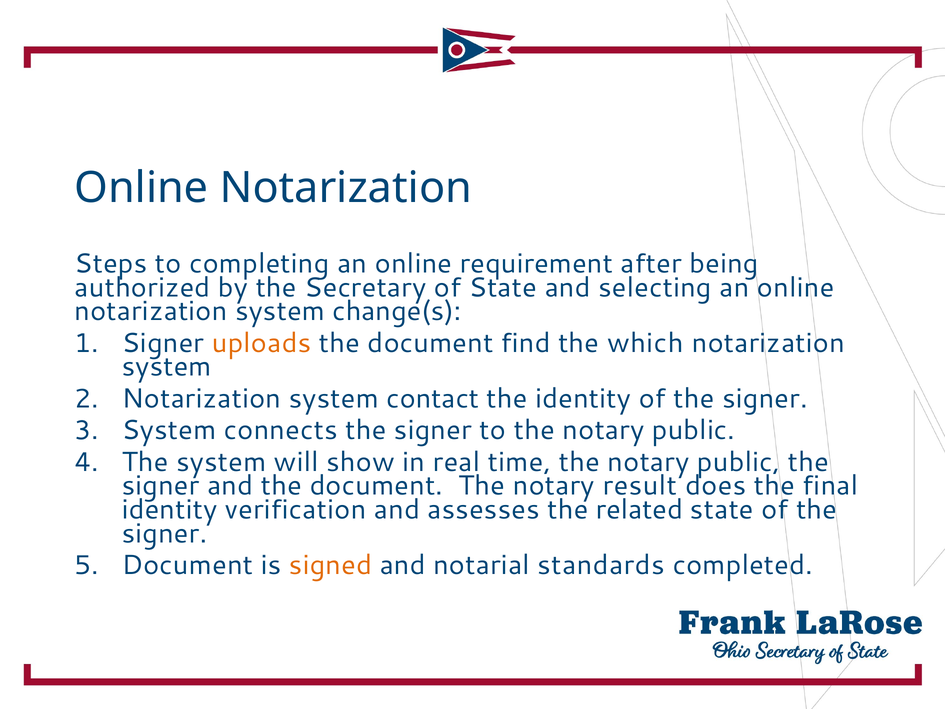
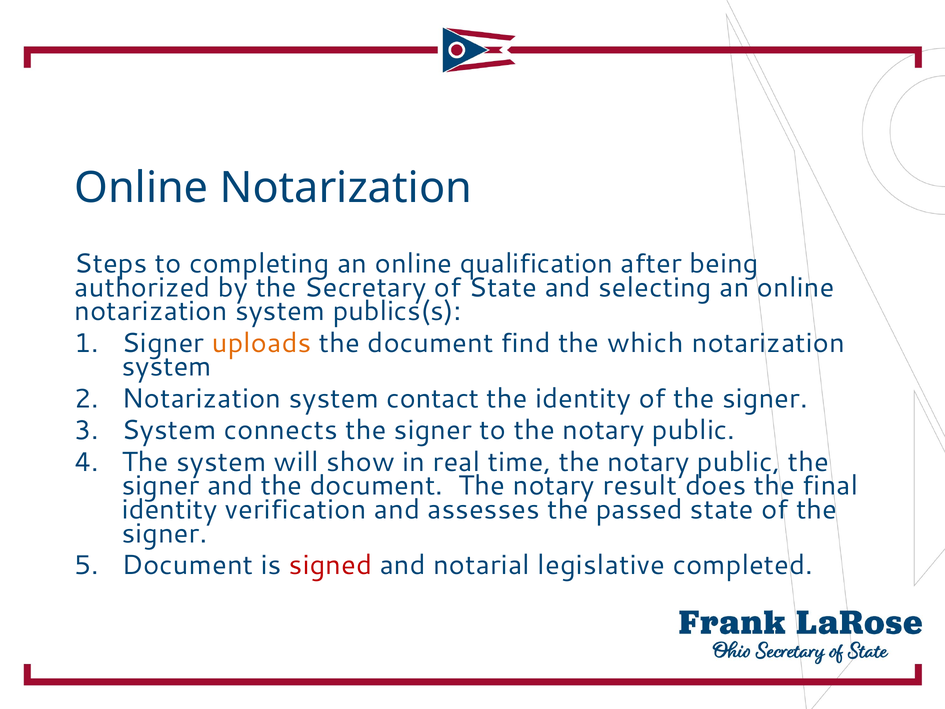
requirement: requirement -> qualification (536, 264)
change(s: change(s -> publics(s (397, 311)
related: related -> passed (639, 509)
signed colour: orange -> red (330, 565)
standards: standards -> legislative (601, 565)
